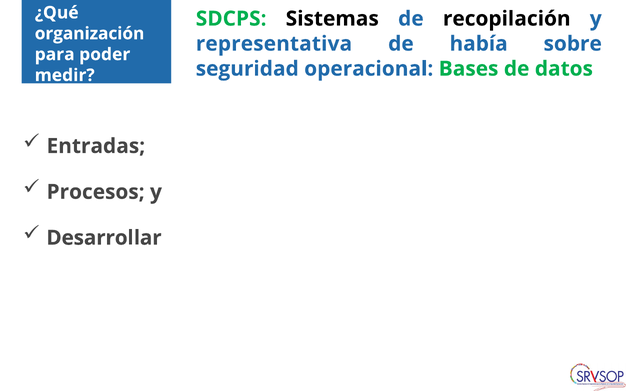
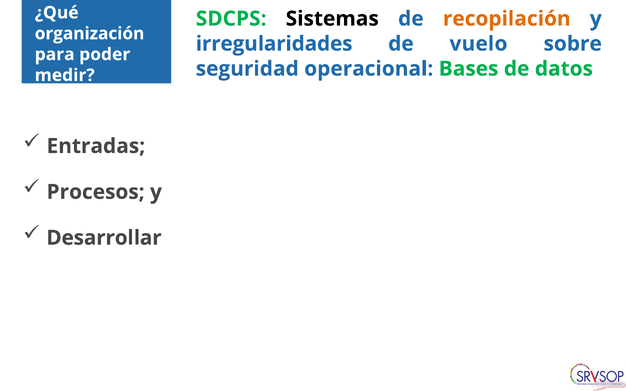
recopilación colour: black -> orange (507, 19)
representativa: representativa -> irregularidades (274, 44)
había: había -> vuelo (478, 44)
